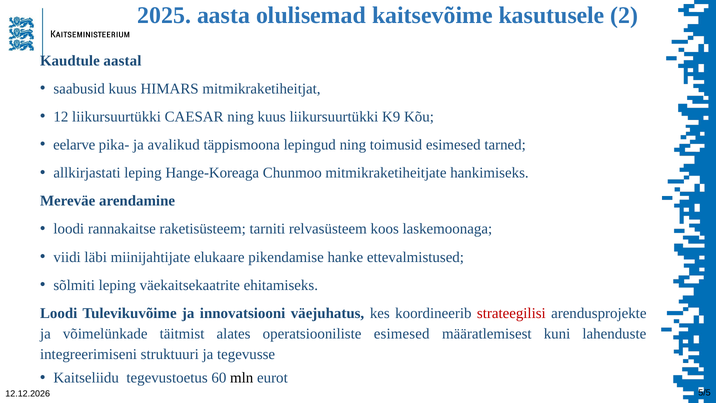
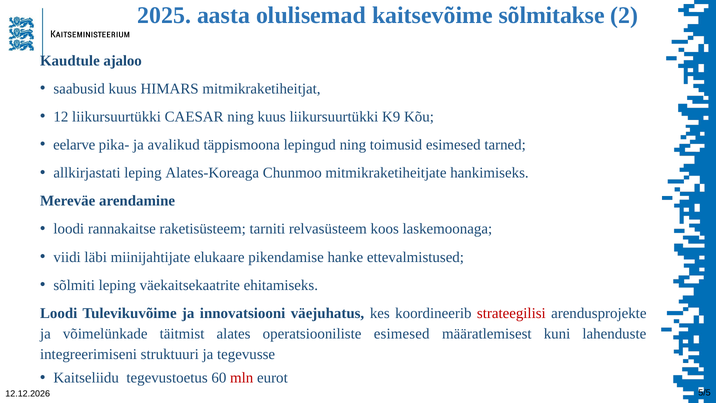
kasutusele: kasutusele -> sõlmitakse (552, 16)
aastal: aastal -> ajaloo (123, 61)
Hange-Koreaga: Hange-Koreaga -> Alates-Koreaga (212, 173)
mln colour: black -> red (242, 378)
